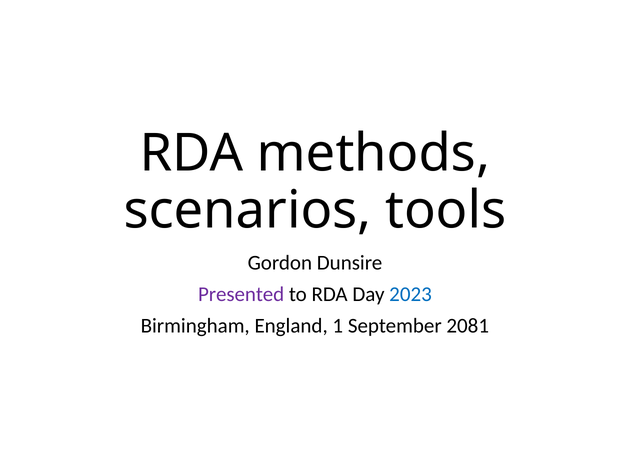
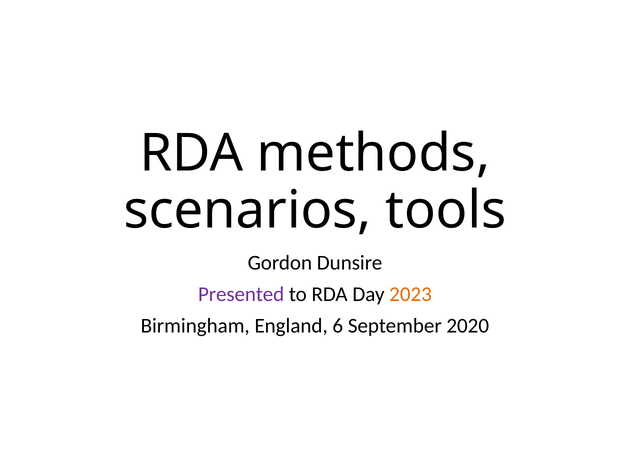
2023 colour: blue -> orange (411, 294)
1: 1 -> 6 (338, 325)
2081: 2081 -> 2020 (468, 325)
